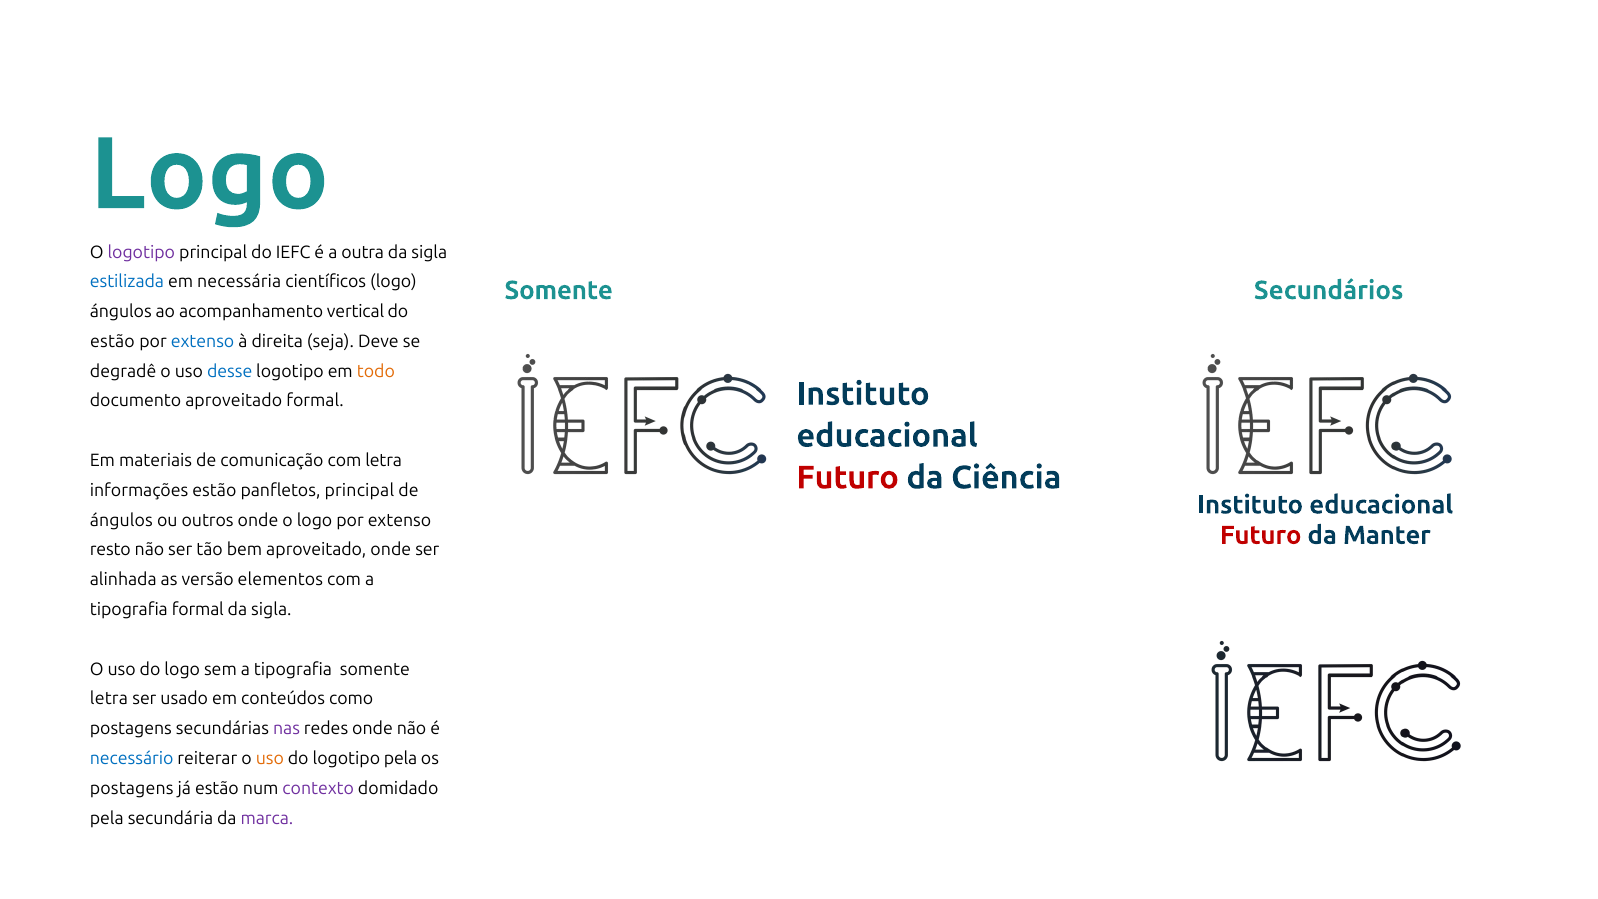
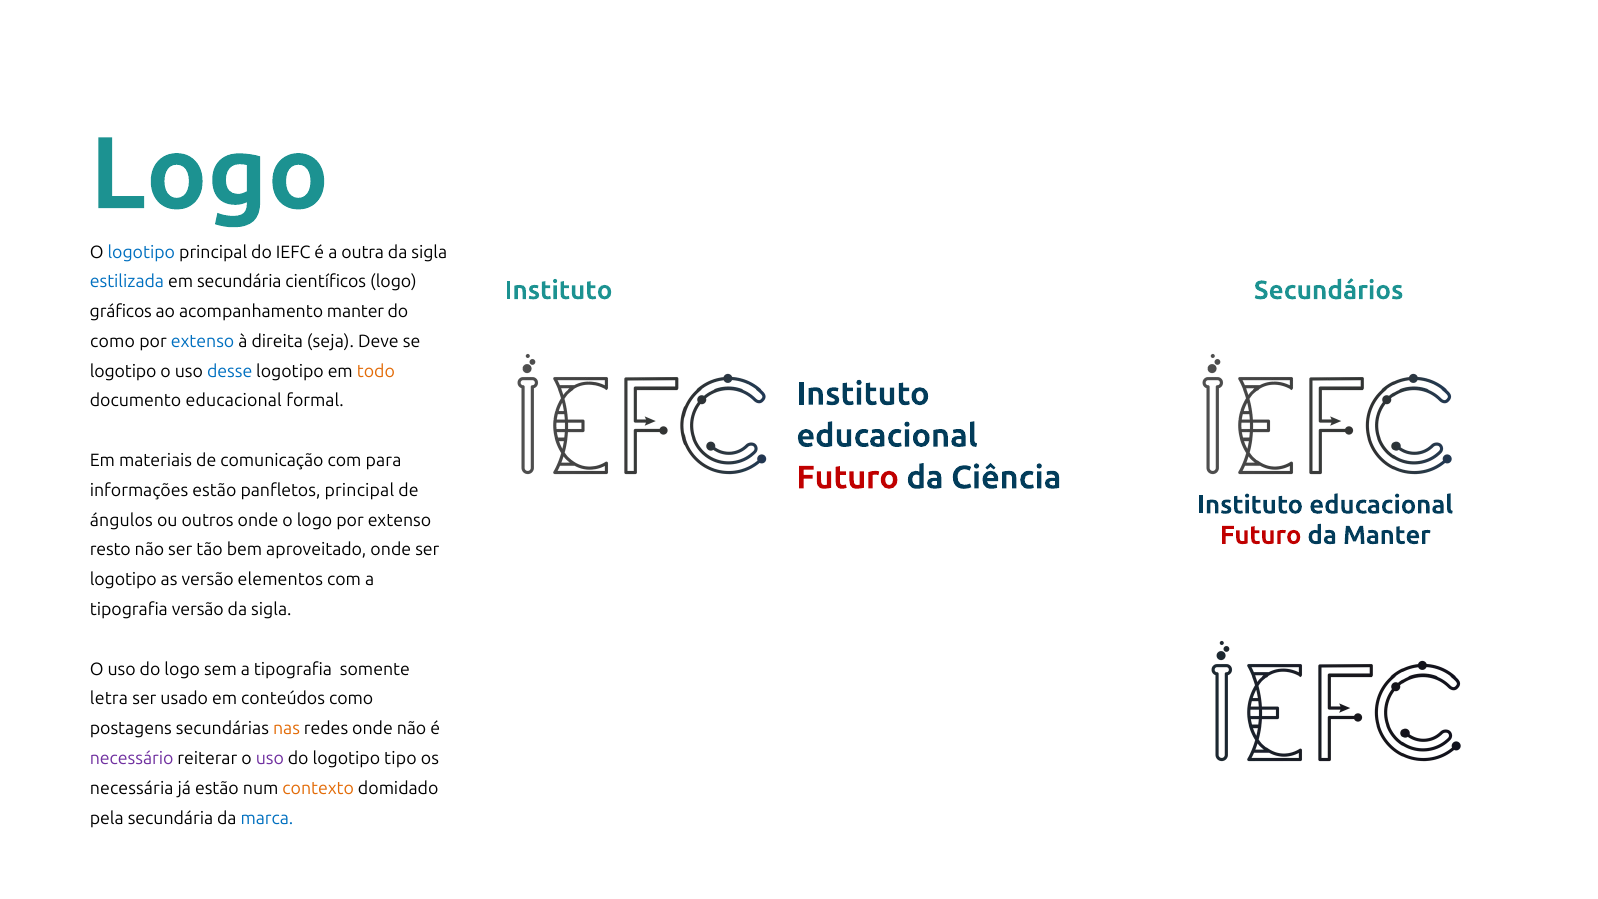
logotipo colour: purple -> blue (141, 252)
em necessária: necessária -> secundária (239, 282)
Somente: Somente -> Instituto (558, 290)
ángulos: ángulos -> gráficos (121, 312)
acompanhamento vertical: vertical -> manter (356, 312)
estão: estão -> como (113, 341)
degradê: degradê -> logotipo (123, 371)
documento aproveitado: aproveitado -> educacional (234, 401)
com letra: letra -> para (383, 461)
alinhada: alinhada -> logotipo (123, 580)
tipografia formal: formal -> versão (198, 610)
nas colour: purple -> orange (287, 729)
necessário colour: blue -> purple (132, 759)
uso colour: orange -> purple (270, 759)
logotipo pela: pela -> tipo (400, 759)
postagens: postagens -> necessária (132, 788)
contexto colour: purple -> orange (318, 788)
marca colour: purple -> blue (267, 818)
